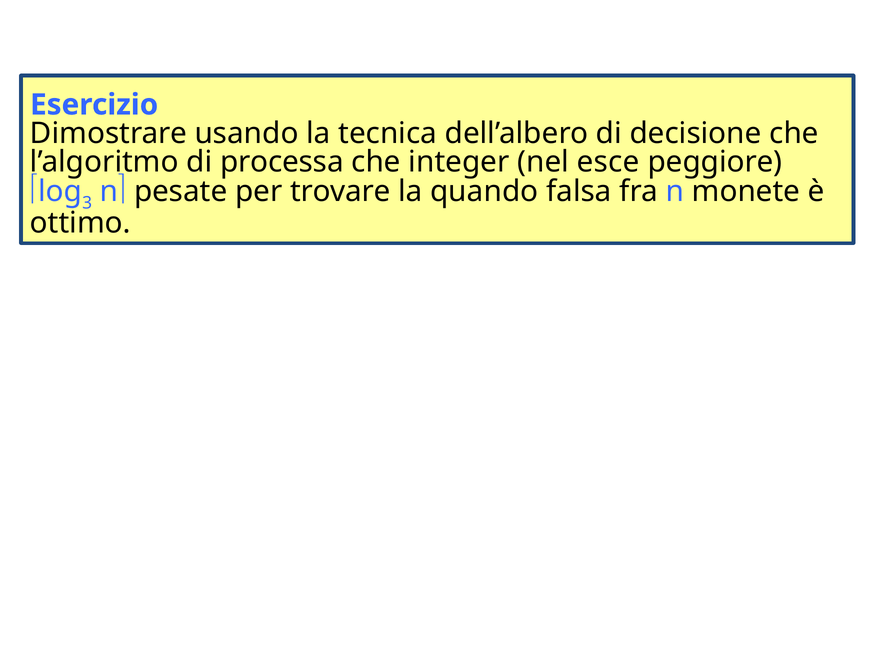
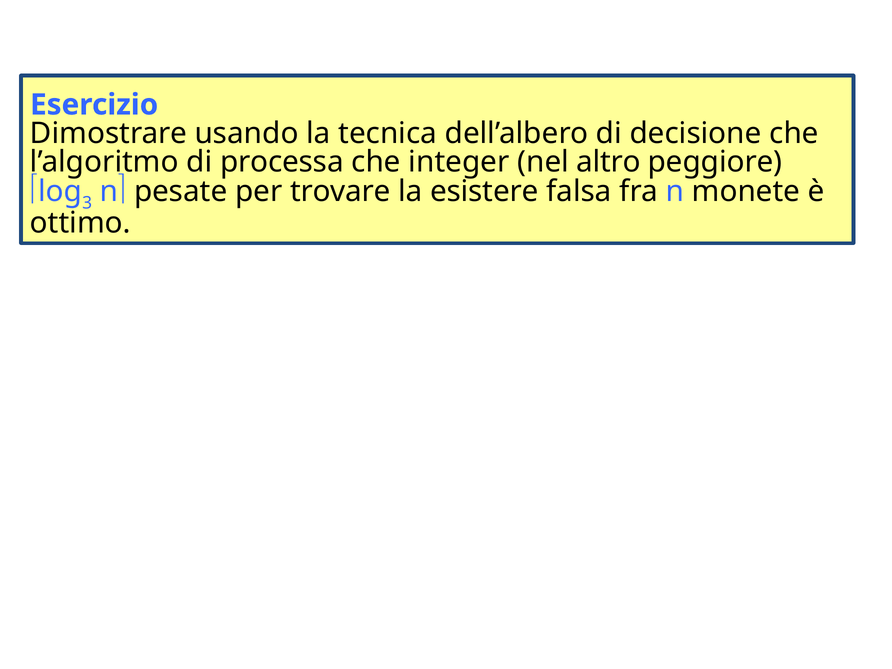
esce: esce -> altro (609, 162)
quando: quando -> esistere (484, 192)
